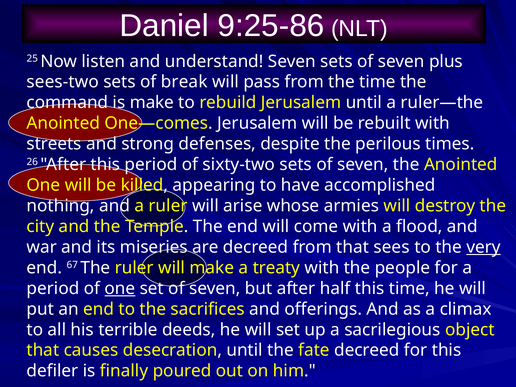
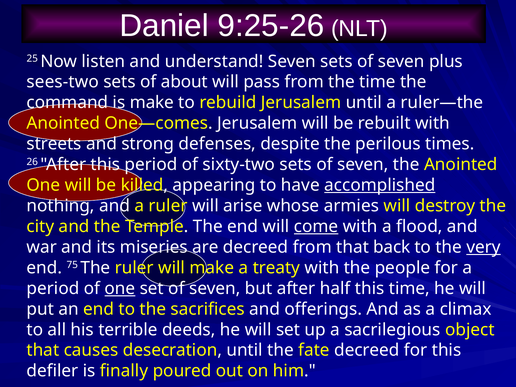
9:25-86: 9:25-86 -> 9:25-26 (271, 26)
break: break -> about (184, 82)
accomplished underline: none -> present (380, 185)
come underline: none -> present (316, 226)
sees: sees -> back (392, 247)
67: 67 -> 75 (72, 265)
